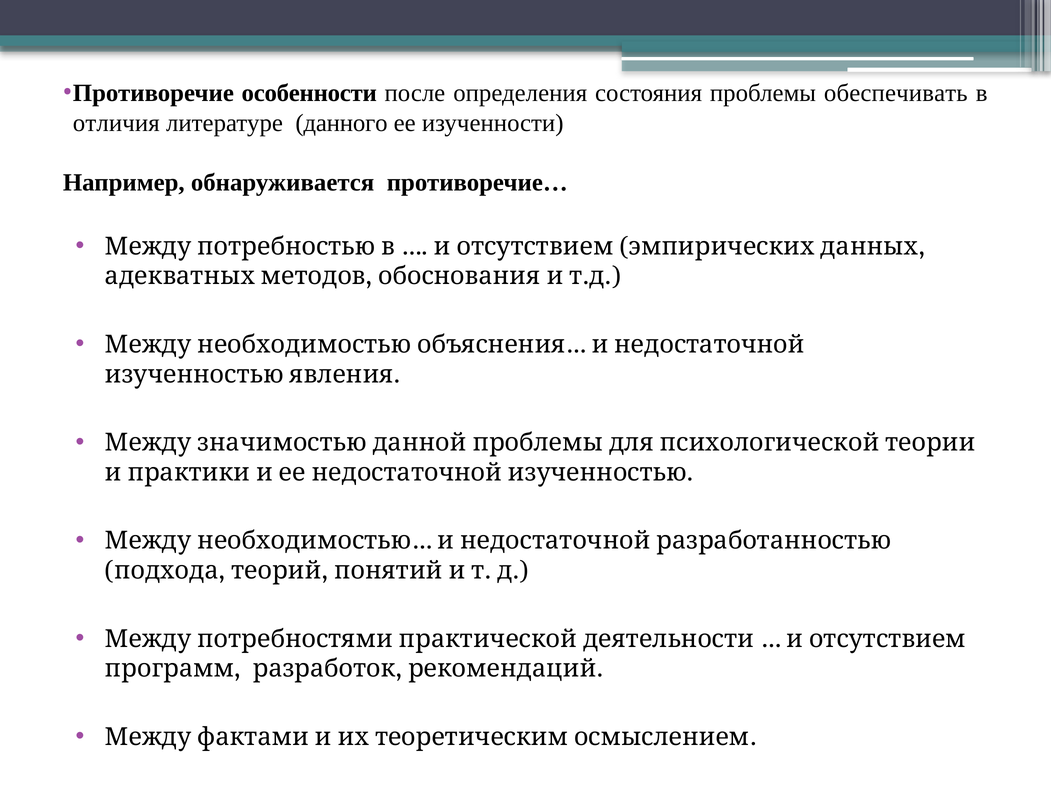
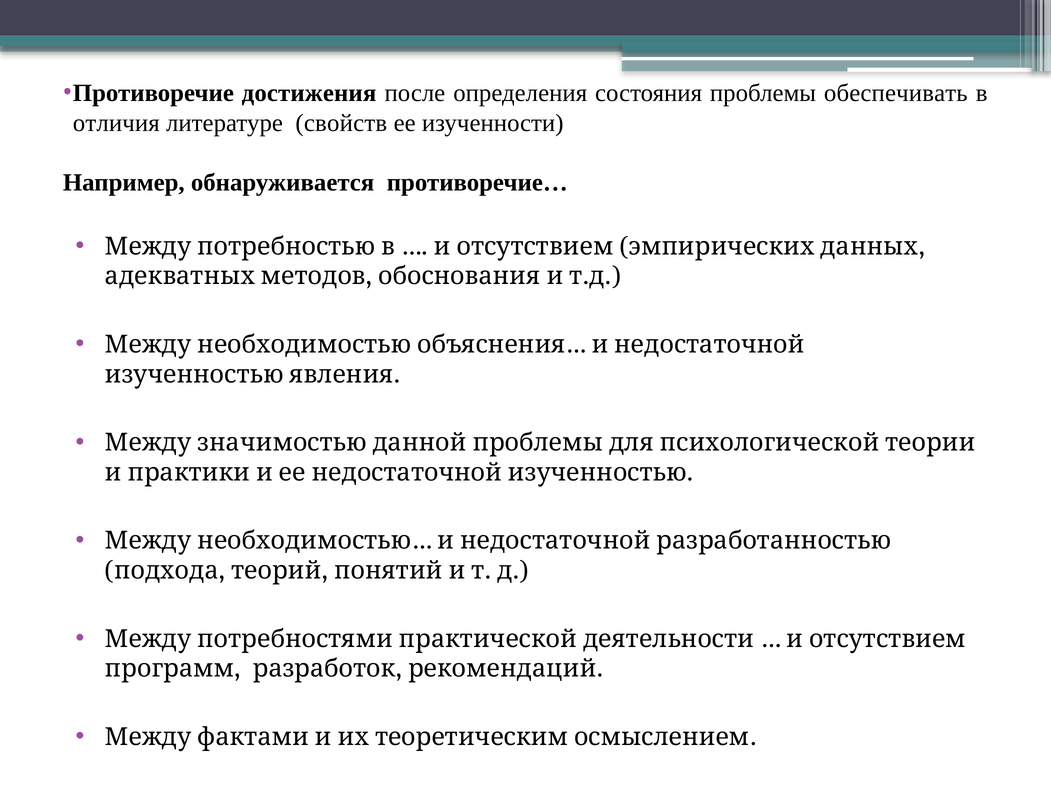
особенности: особенности -> достижения (309, 93)
данного: данного -> свойств (341, 123)
